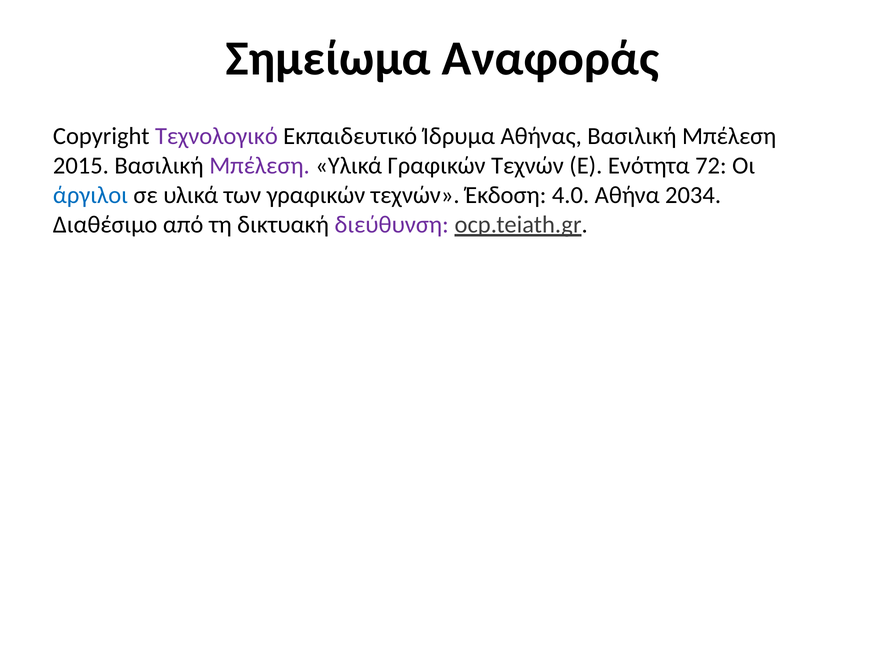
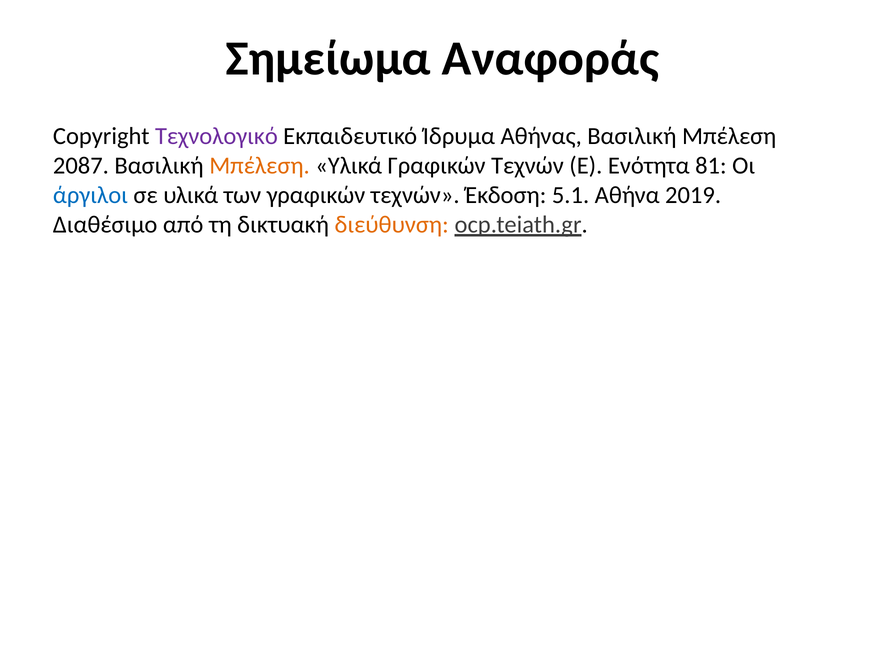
2015: 2015 -> 2087 (81, 166)
Μπέλεση colour: purple -> orange (260, 166)
72: 72 -> 81 (711, 166)
4.0: 4.0 -> 5.1 (571, 195)
2034: 2034 -> 2019 (693, 195)
διεύθυνση colour: purple -> orange (392, 225)
